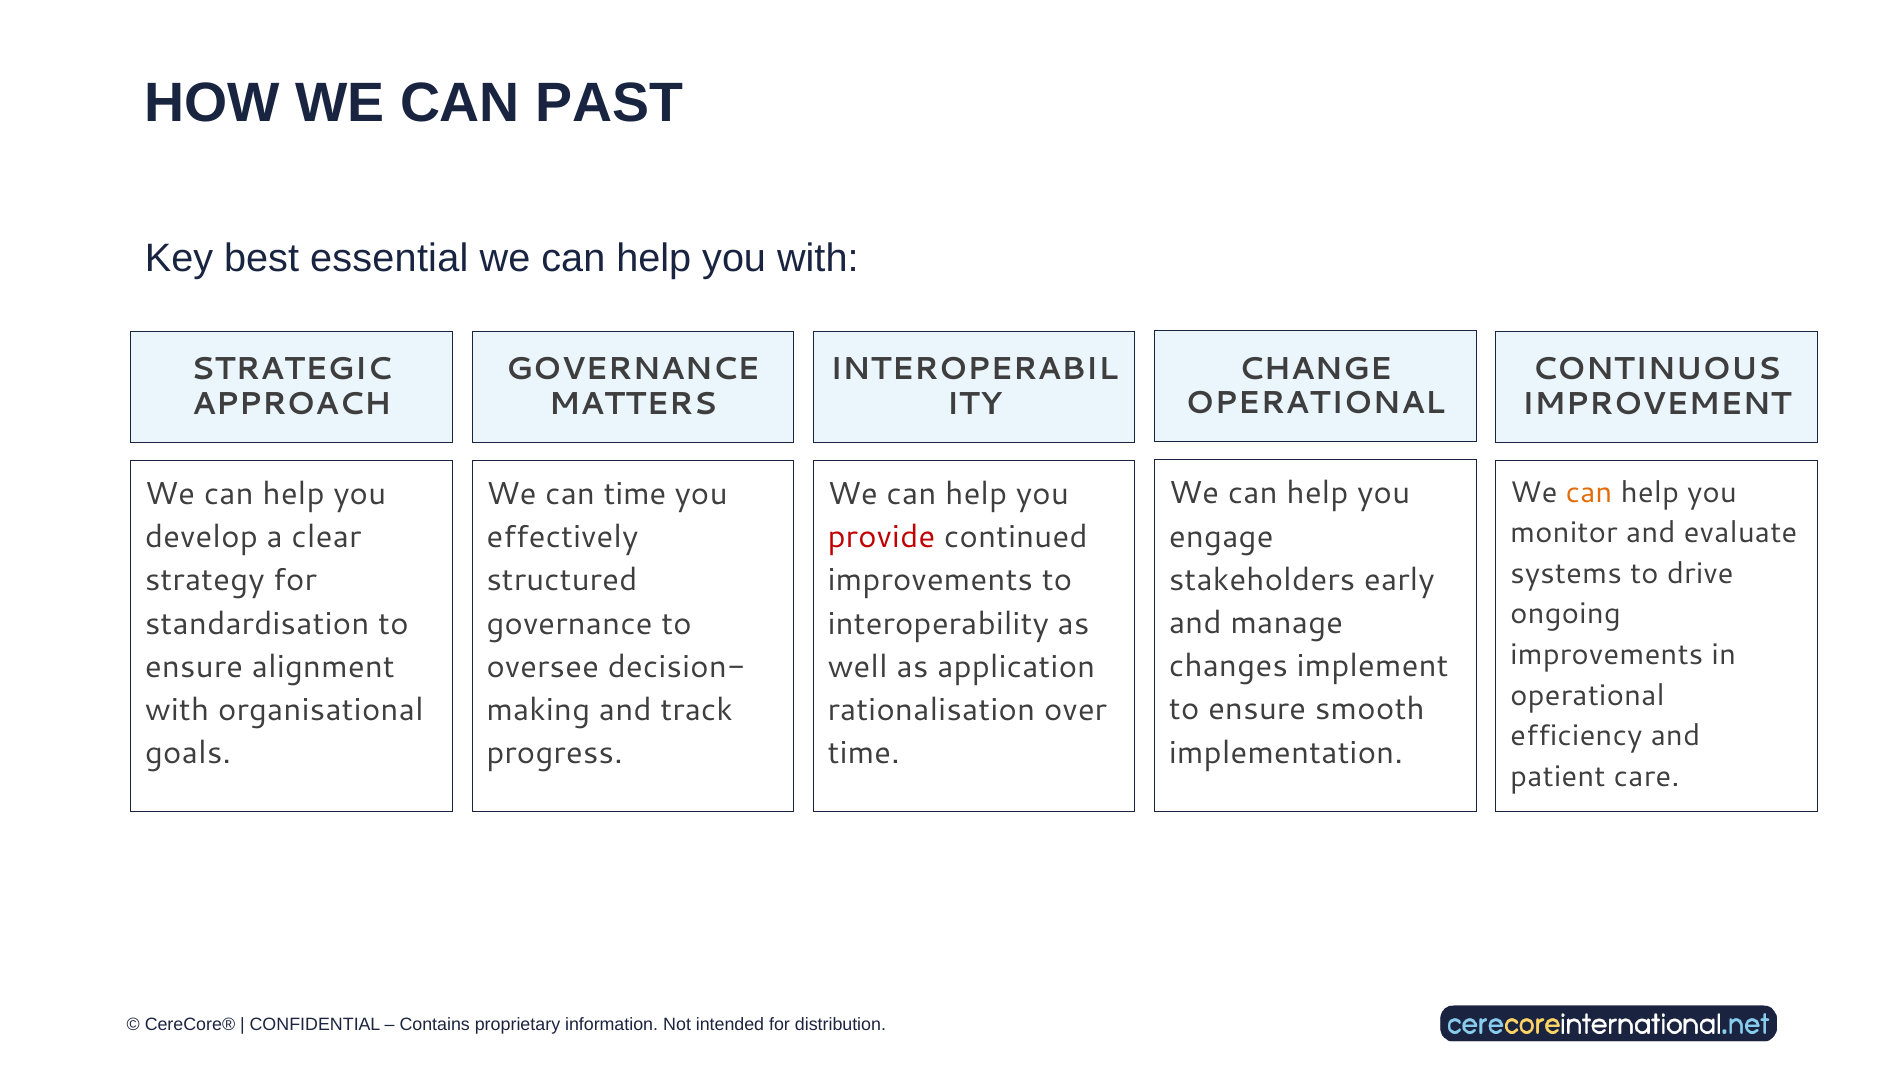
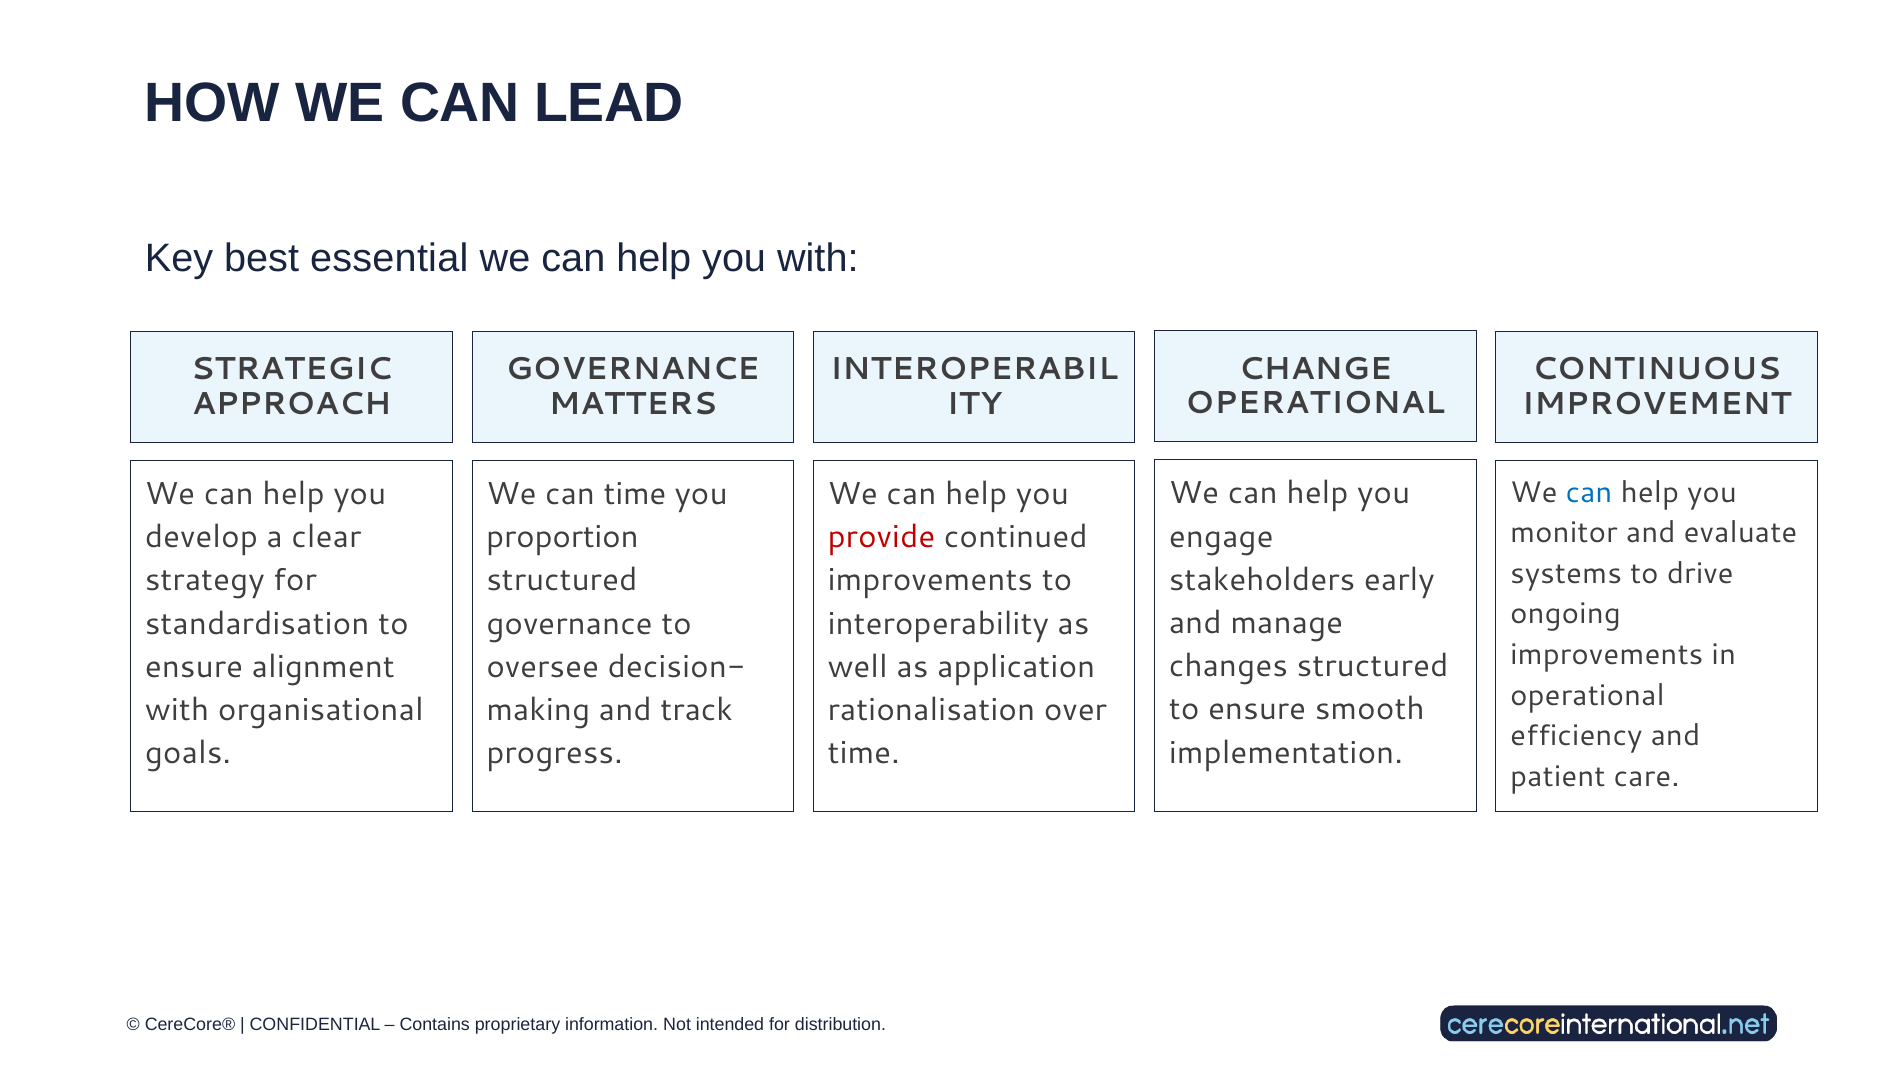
PAST: PAST -> LEAD (609, 103)
can colour: orange -> blue (1589, 493)
effectively: effectively -> proportion (563, 537)
changes implement: implement -> structured (1373, 666)
